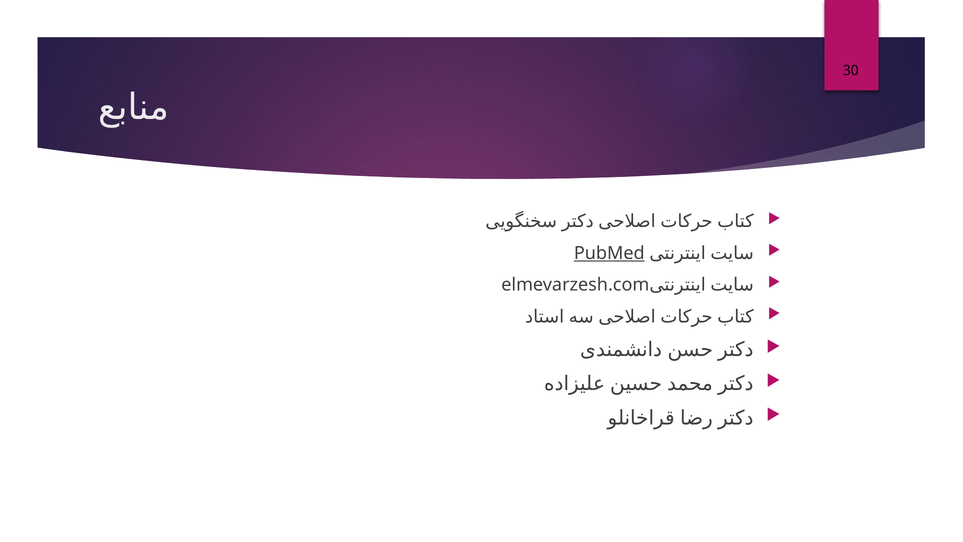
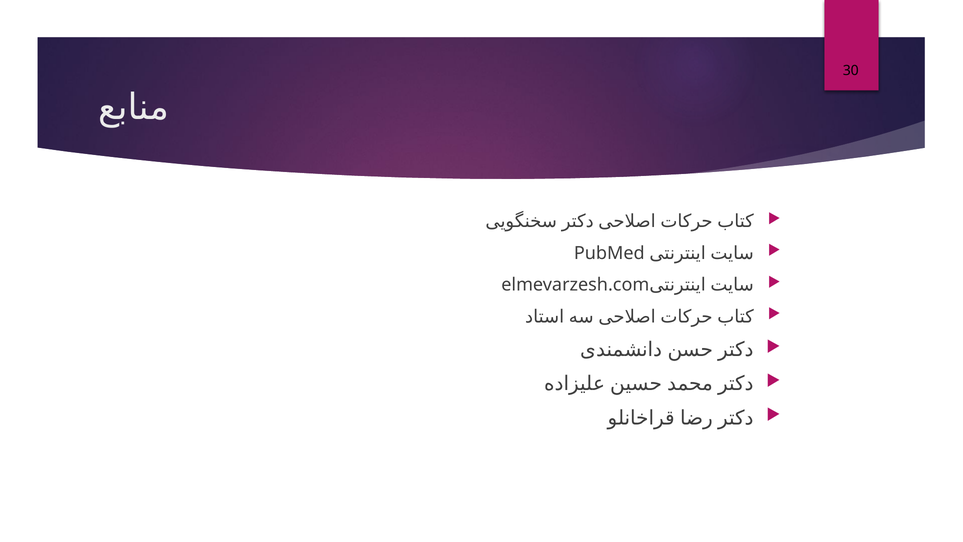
PubMed underline: present -> none (609, 253)
